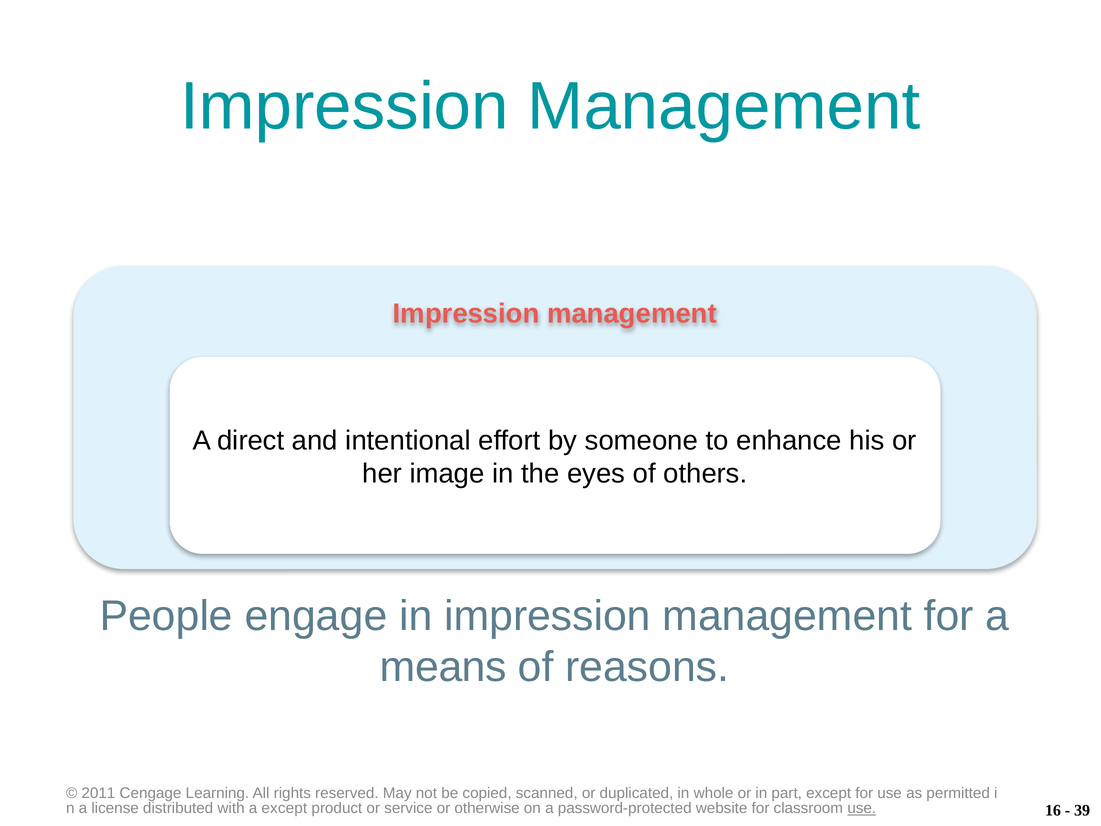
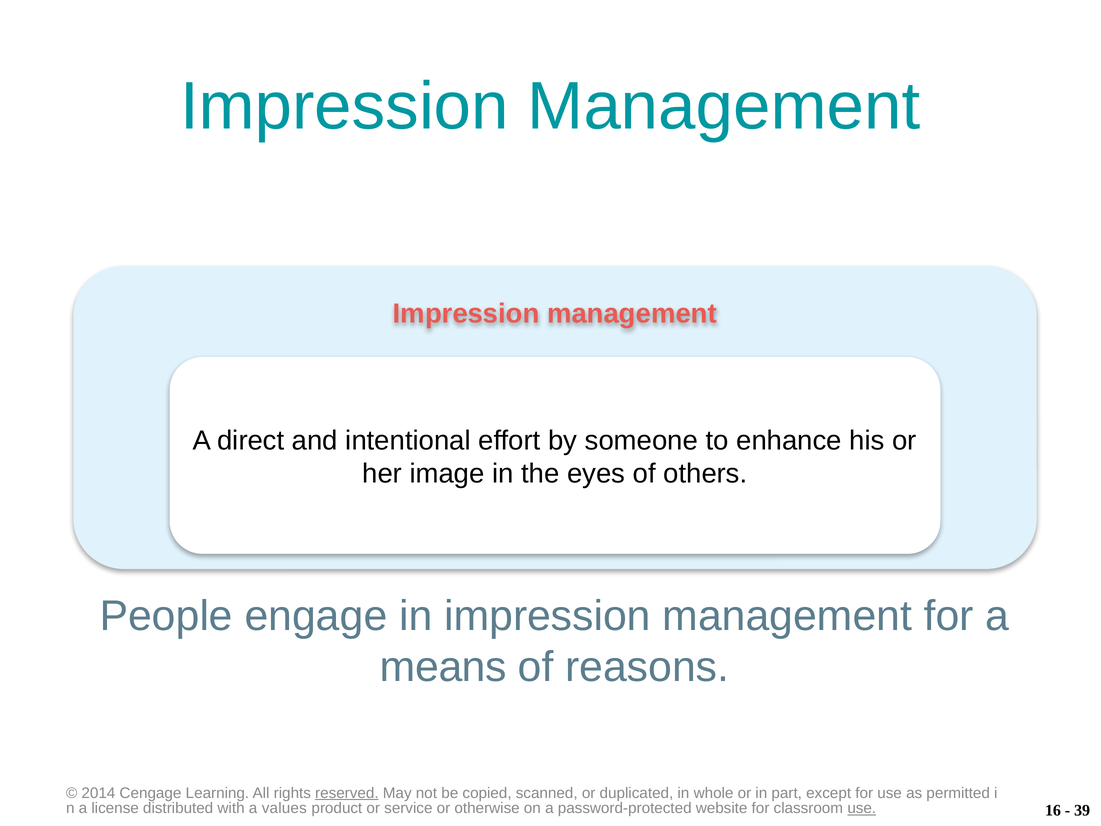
2011: 2011 -> 2014 (98, 793)
reserved underline: none -> present (347, 793)
a except: except -> values (284, 808)
